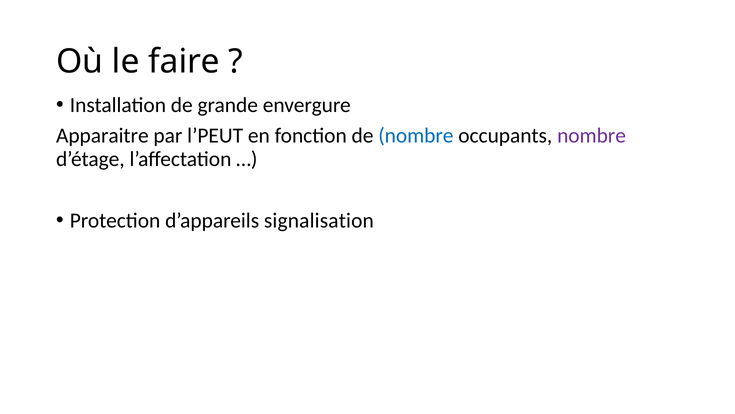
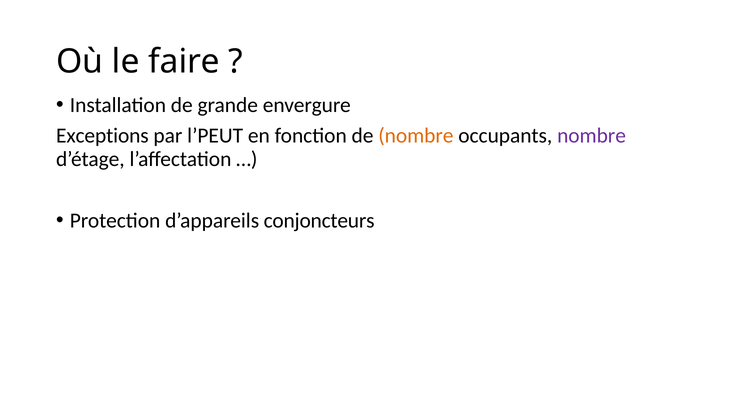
Apparaitre: Apparaitre -> Exceptions (102, 136)
nombre colour: blue -> orange (416, 136)
signalisation: signalisation -> conjoncteurs (319, 220)
